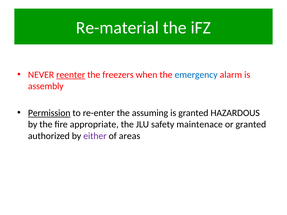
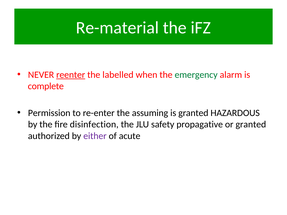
freezers: freezers -> labelled (118, 75)
emergency colour: blue -> green (196, 75)
assembly: assembly -> complete (46, 86)
Permission underline: present -> none (49, 113)
appropriate: appropriate -> disinfection (94, 125)
maintenace: maintenace -> propagative (200, 125)
areas: areas -> acute (130, 136)
